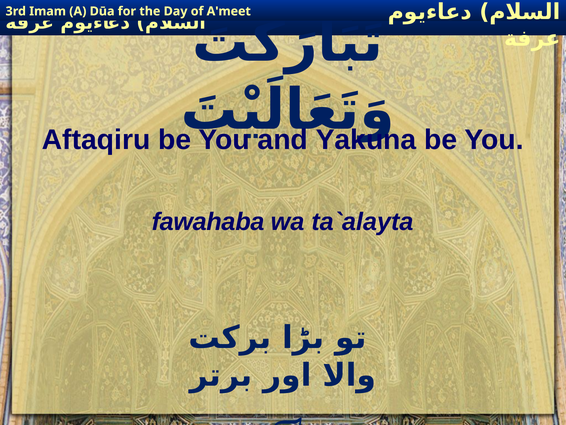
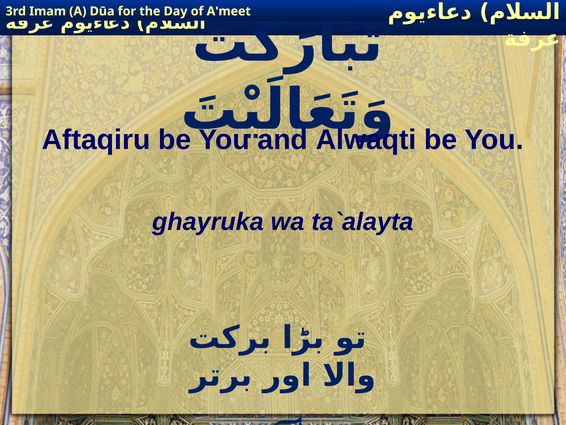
Yakuna: Yakuna -> Alwaqti (366, 140)
fawahaba: fawahaba -> ghayruka (208, 222)
